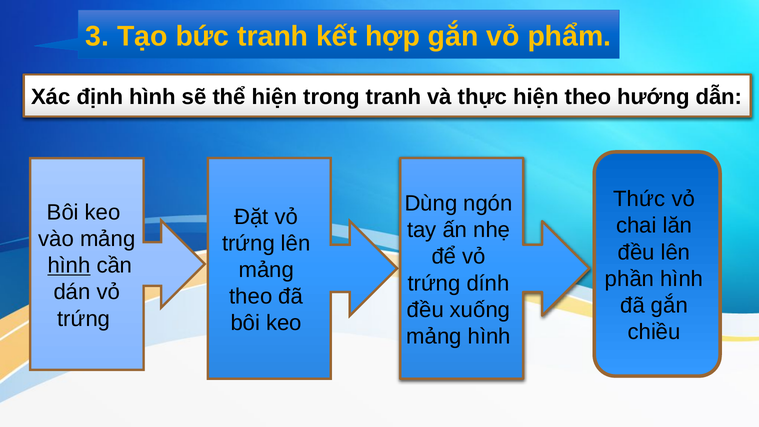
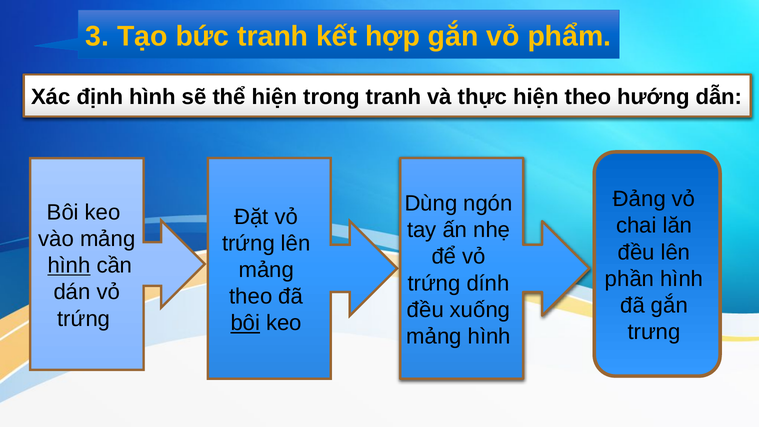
Thức: Thức -> Đảng (639, 199)
bôi underline: none -> present (245, 323)
chiều: chiều -> trưng (654, 332)
